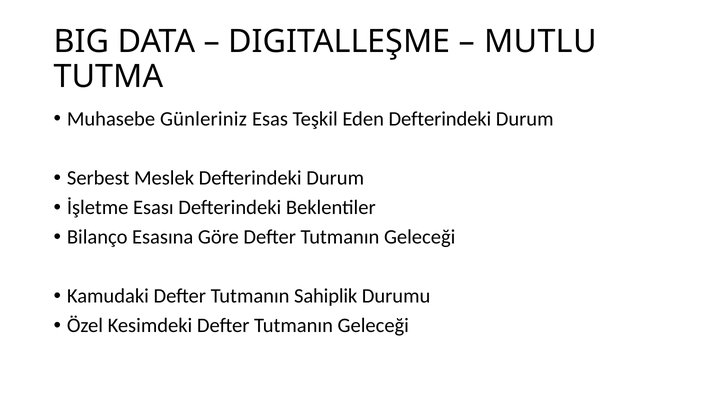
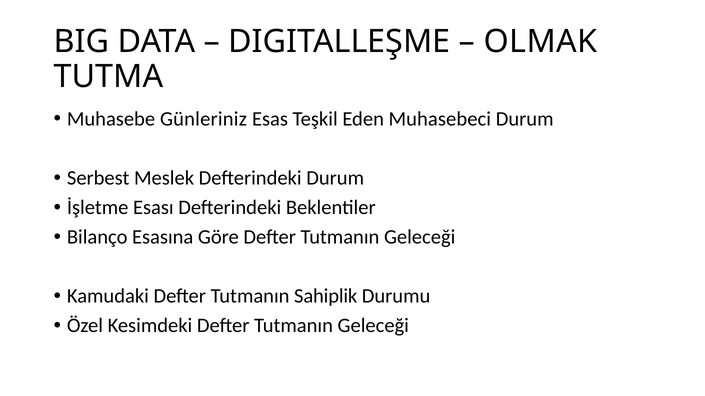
MUTLU: MUTLU -> OLMAK (540, 42)
Eden Defterindeki: Defterindeki -> Muhasebeci (440, 119)
